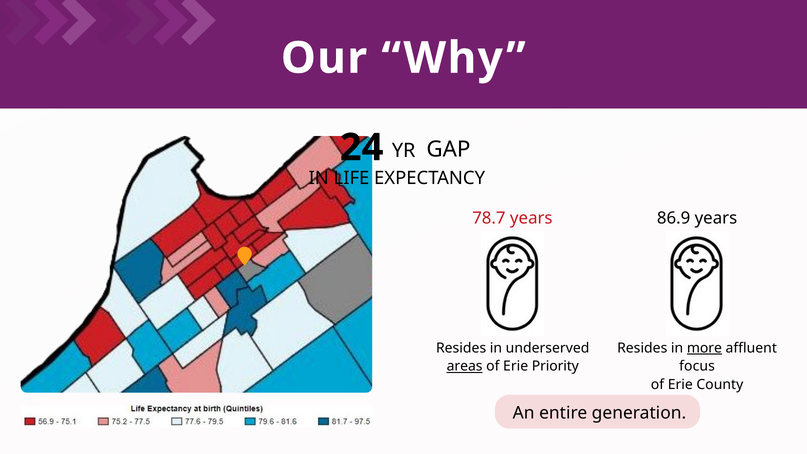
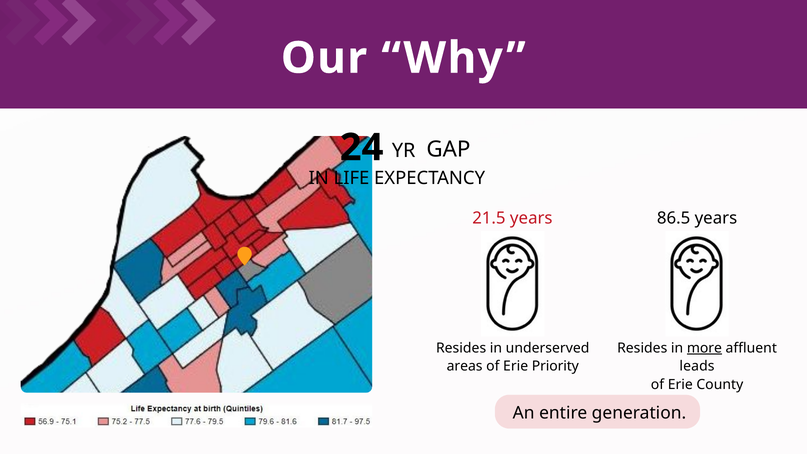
78.7: 78.7 -> 21.5 (489, 218)
86.9: 86.9 -> 86.5 (674, 218)
areas underline: present -> none (465, 366)
focus: focus -> leads (697, 366)
